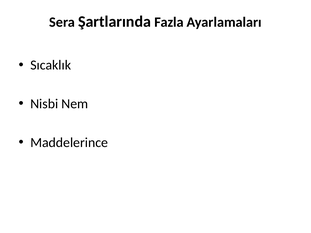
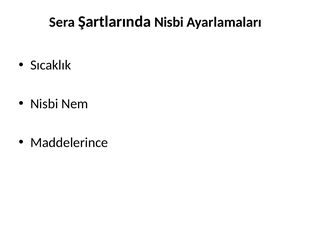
Şartlarında Fazla: Fazla -> Nisbi (169, 22)
